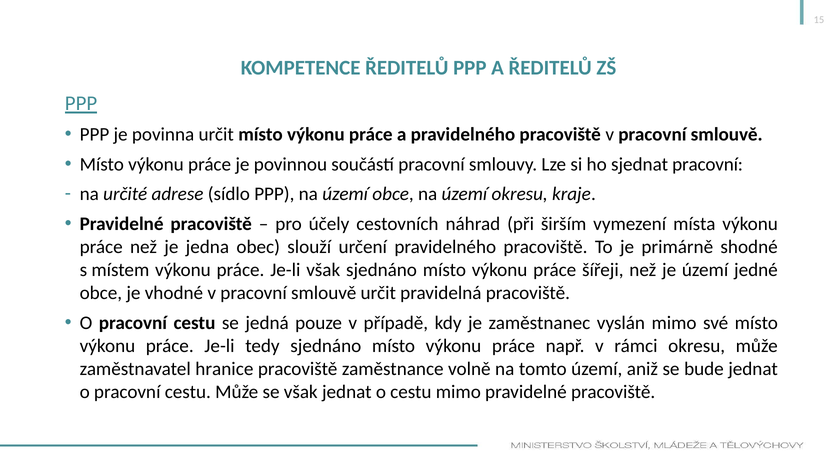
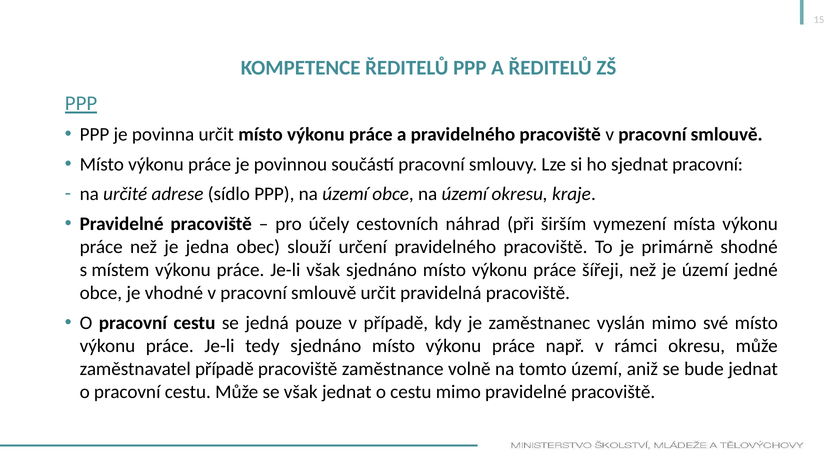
zaměstnavatel hranice: hranice -> případě (224, 369)
